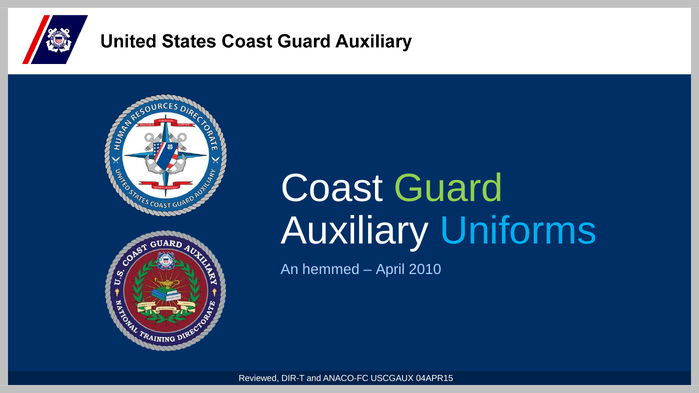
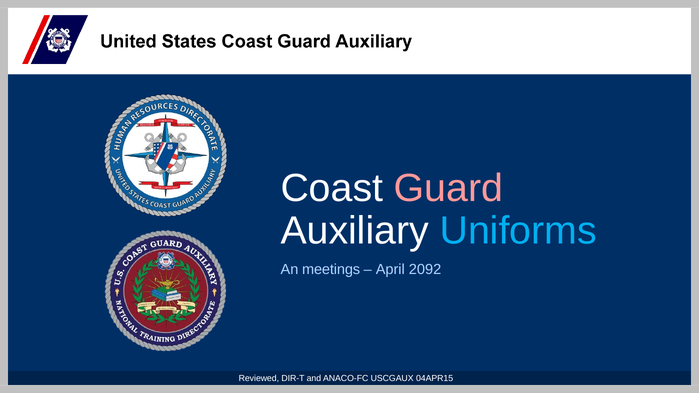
Guard colour: light green -> pink (449, 189)
hemmed: hemmed -> meetings (331, 269)
2010: 2010 -> 2092 (425, 269)
